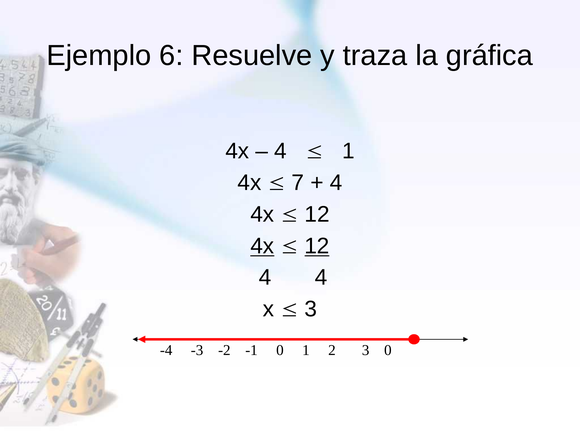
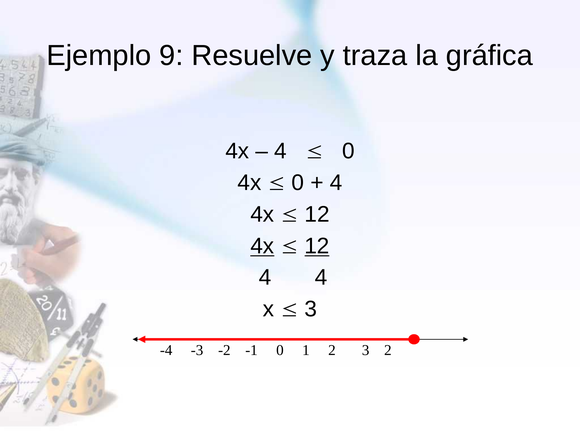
6: 6 -> 9 (171, 56)
1: 1 -> 0 (348, 151)
7: 7 -> 0 (298, 183)
3 0: 0 -> 2 (388, 350)
